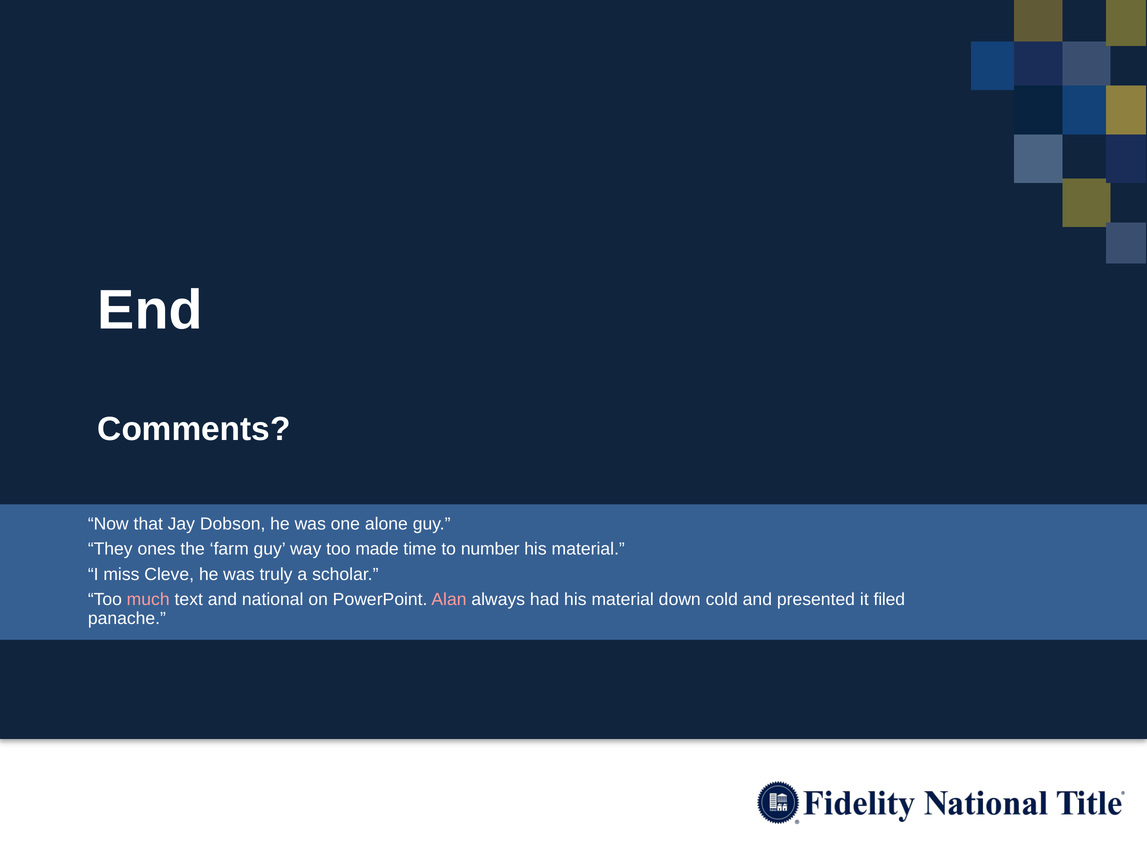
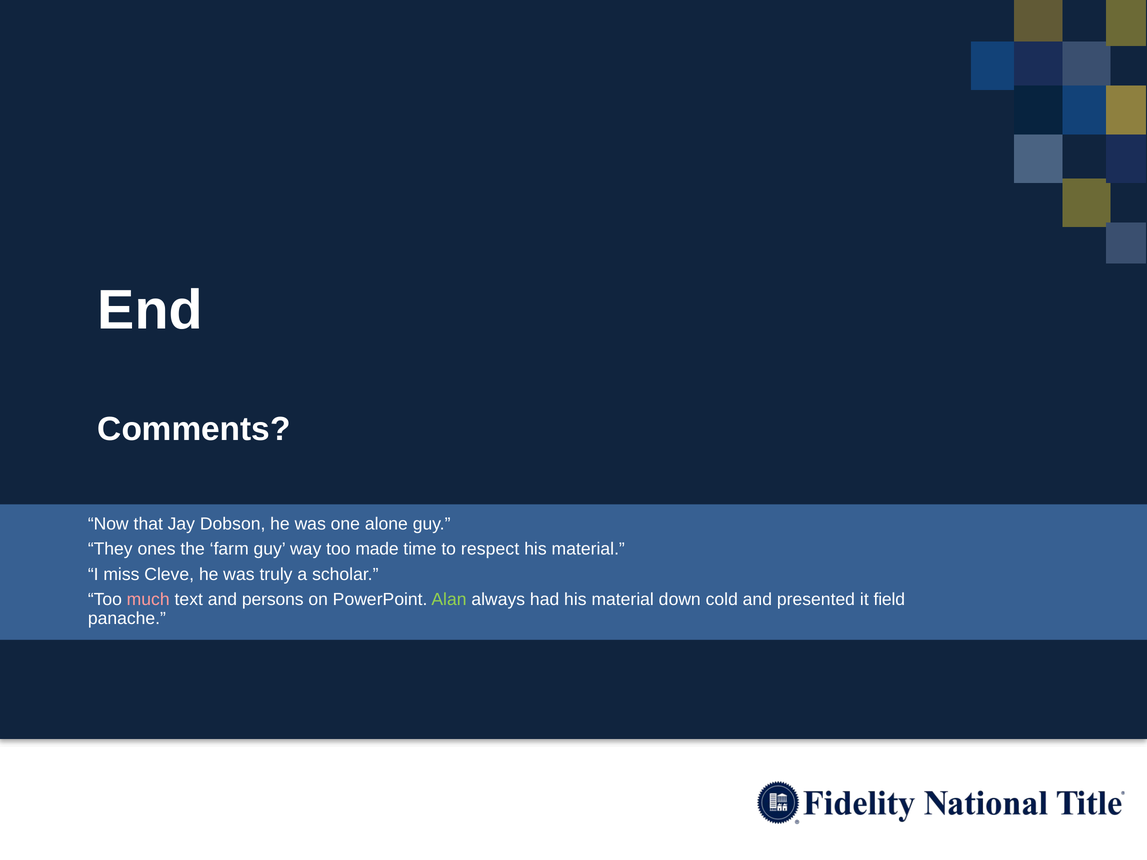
number: number -> respect (490, 549)
national: national -> persons (273, 600)
Alan colour: pink -> light green (449, 600)
filed: filed -> field (889, 600)
